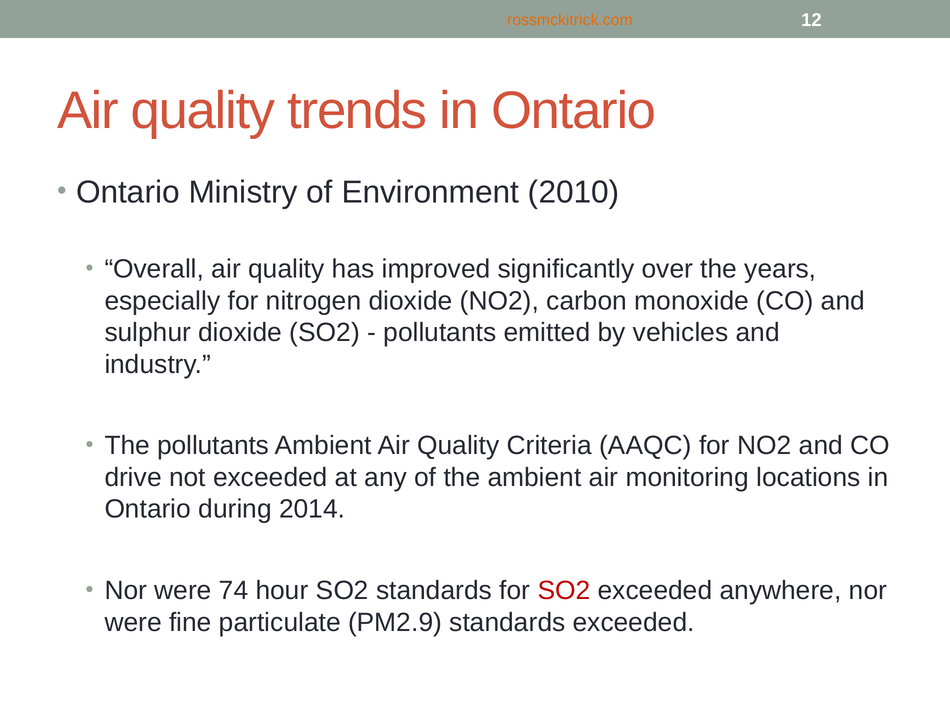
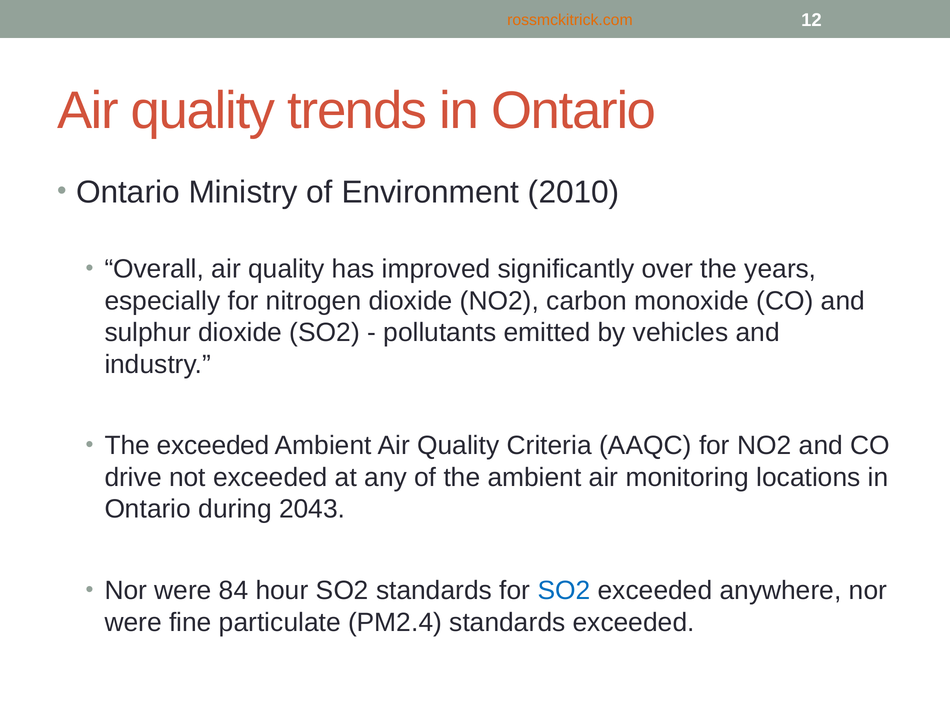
The pollutants: pollutants -> exceeded (213, 445)
2014: 2014 -> 2043 (312, 509)
74: 74 -> 84 (234, 590)
SO2 colour: red -> blue (564, 590)
PM2.9: PM2.9 -> PM2.4 (395, 622)
